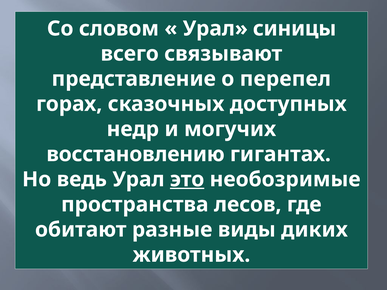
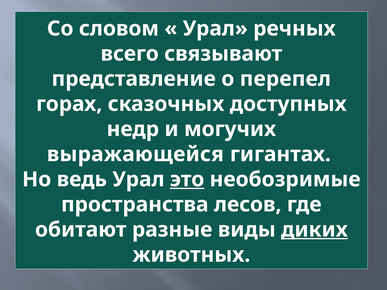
синицы: синицы -> речных (294, 29)
восстановлению: восстановлению -> выражающейся (135, 154)
диких underline: none -> present (314, 230)
